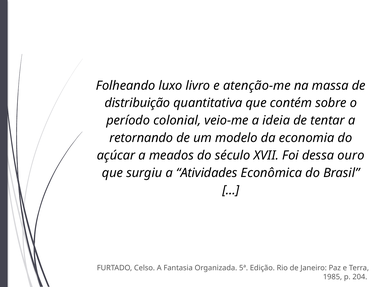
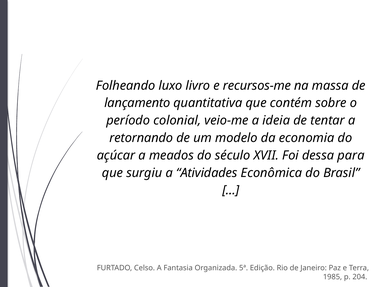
atenção-me: atenção-me -> recursos-me (257, 85)
distribuição: distribuição -> lançamento (137, 103)
ouro: ouro -> para (351, 155)
